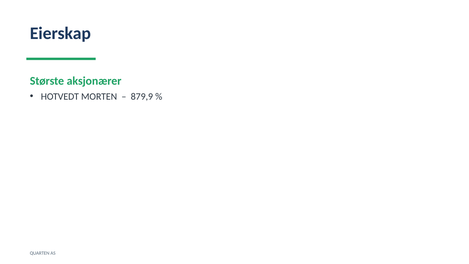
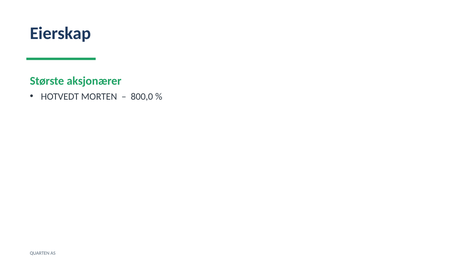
879,9: 879,9 -> 800,0 (142, 96)
